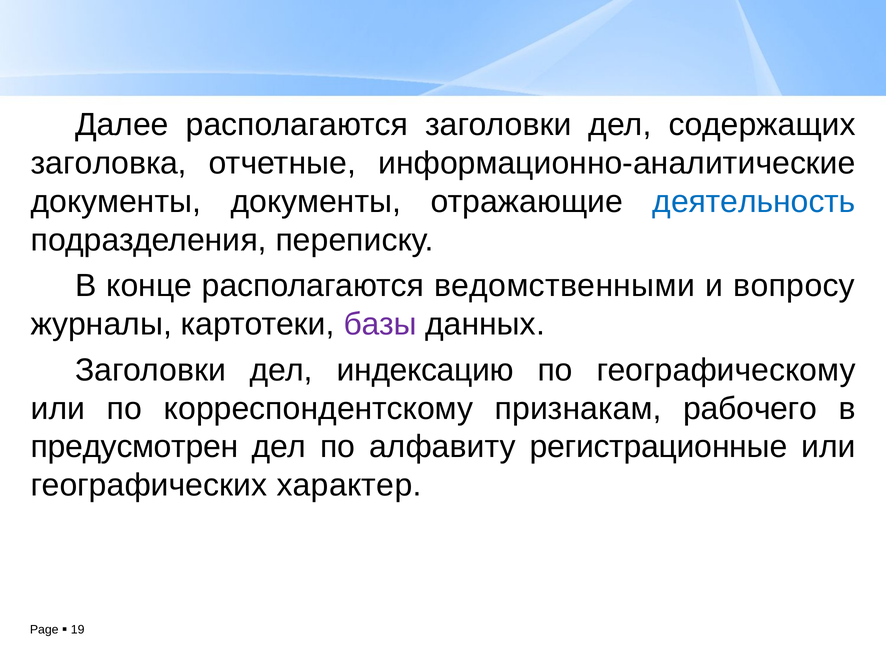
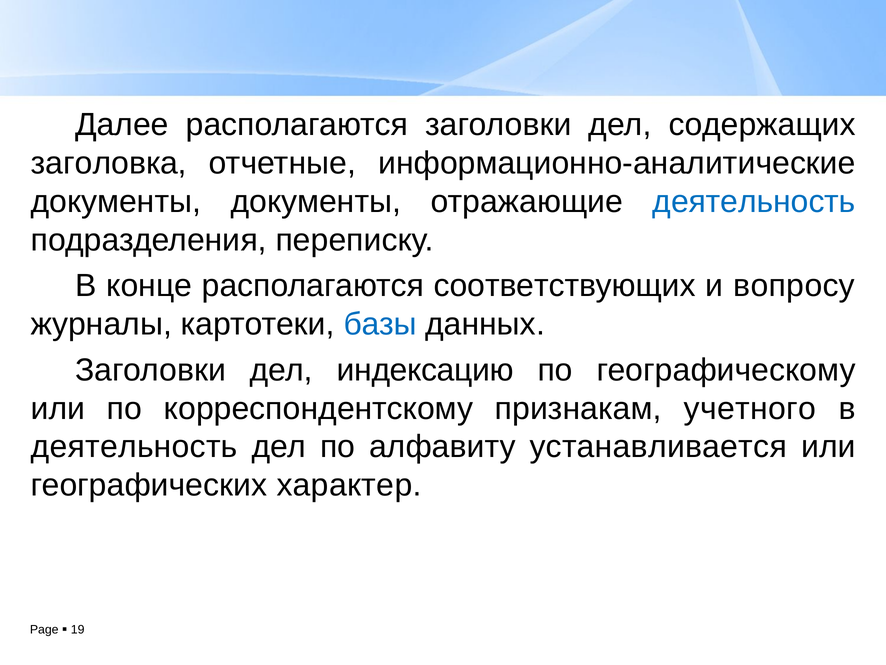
ведомственными: ведомственными -> соответствующих (565, 286)
базы colour: purple -> blue (380, 324)
рабочего: рабочего -> учетного (750, 408)
предусмотрен: предусмотрен -> деятельность (134, 447)
регистрационные: регистрационные -> устанавливается (658, 447)
